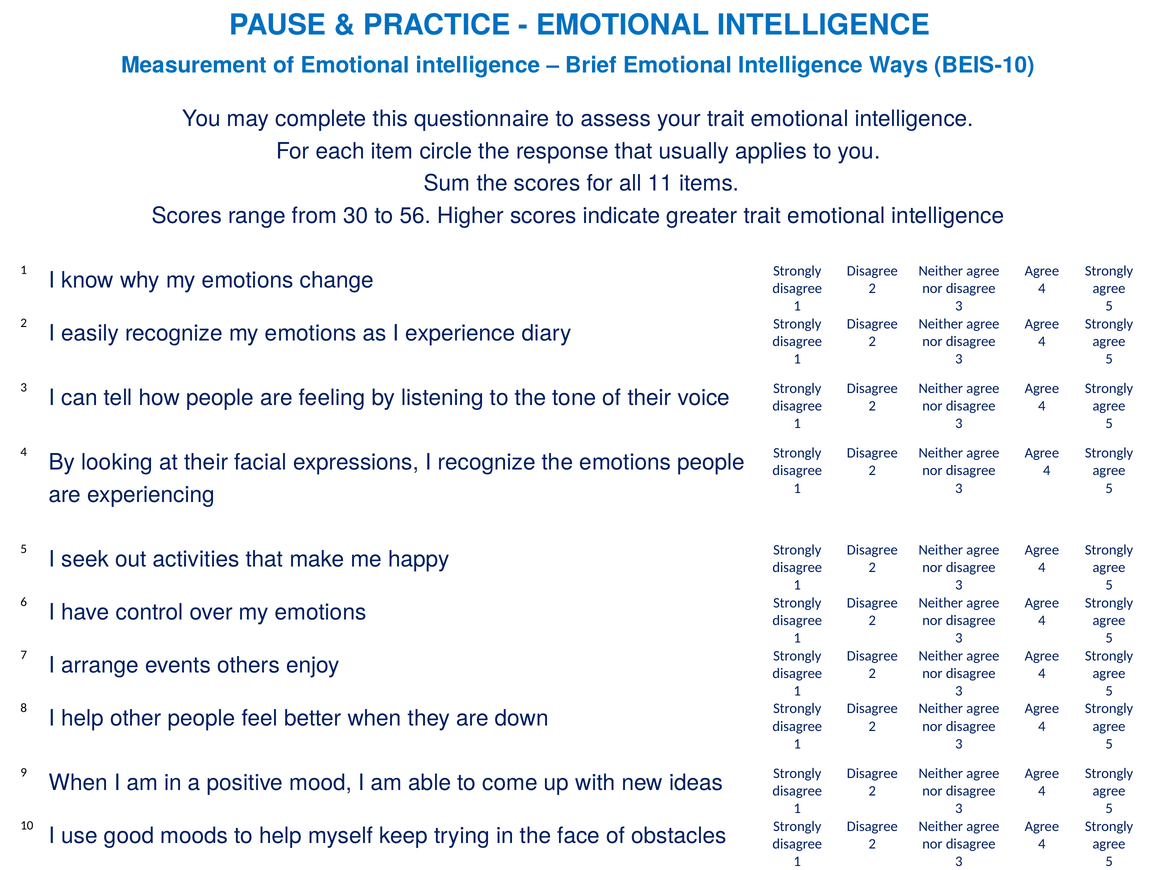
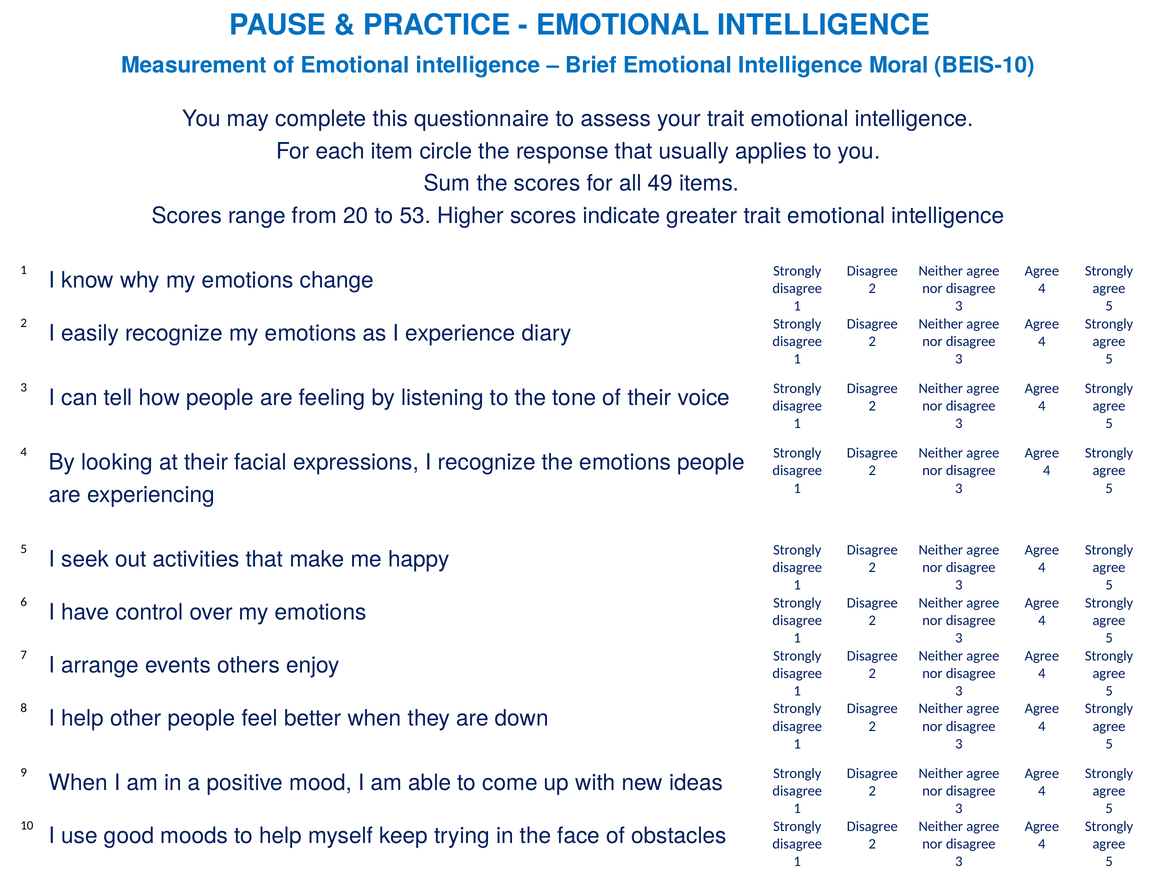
Ways: Ways -> Moral (899, 65)
11: 11 -> 49 (660, 183)
30: 30 -> 20 (356, 216)
56: 56 -> 53 (415, 216)
